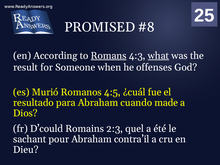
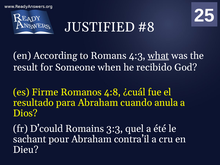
PROMISED: PROMISED -> JUSTIFIED (100, 27)
Romans underline: present -> none (109, 56)
offenses: offenses -> recibido (154, 67)
Murió: Murió -> Firme (45, 92)
4:5: 4:5 -> 4:8 (112, 92)
made: made -> anula (166, 103)
2:3: 2:3 -> 3:3 (115, 129)
